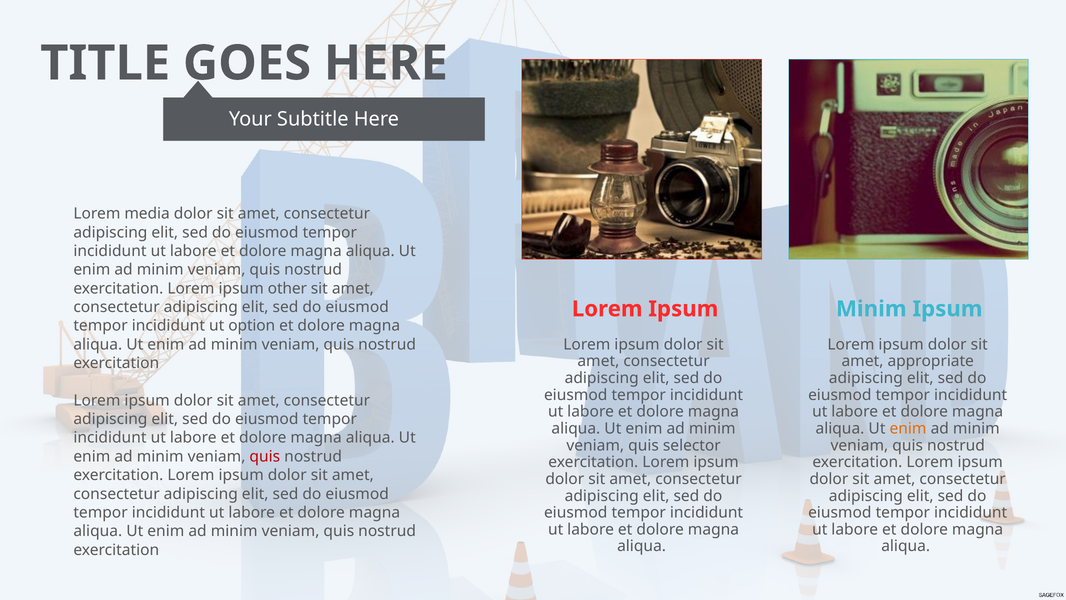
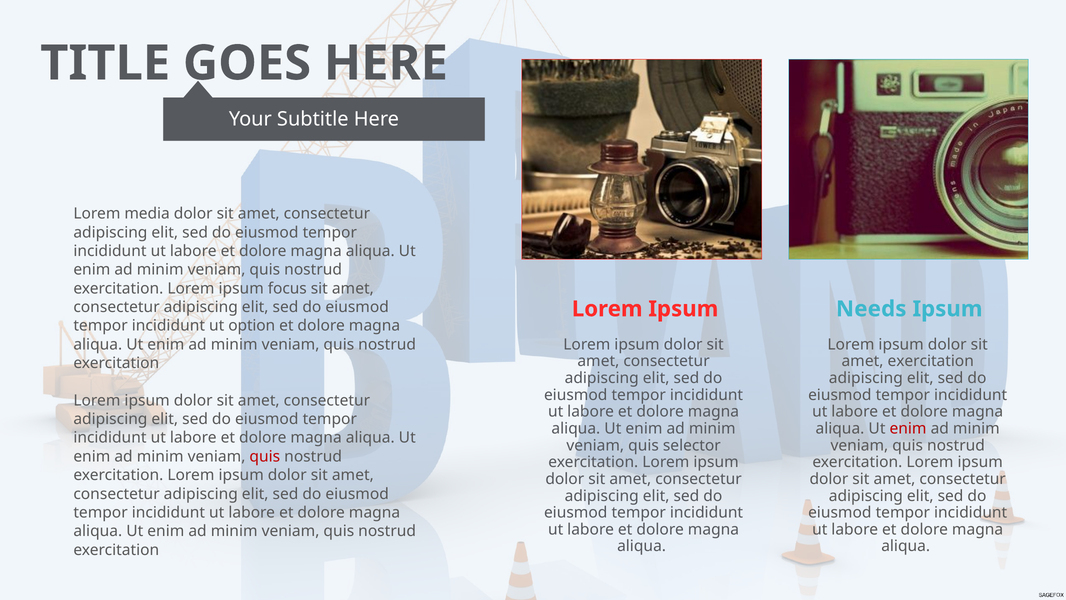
other: other -> focus (287, 288)
Minim: Minim -> Needs (871, 309)
amet appropriate: appropriate -> exercitation (931, 361)
enim colour: orange -> red (908, 428)
